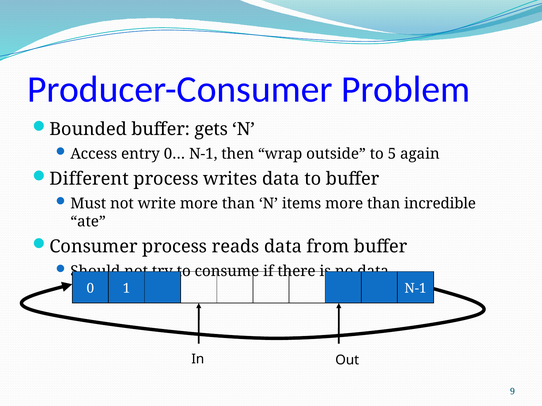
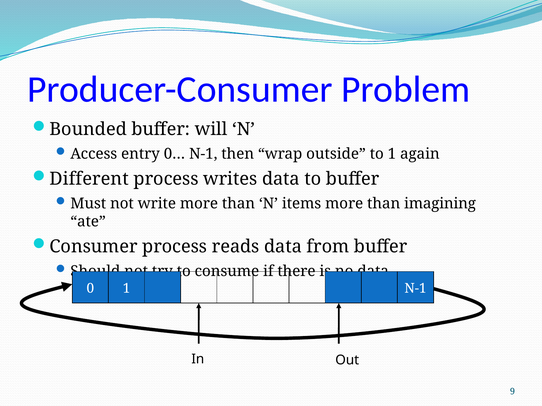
gets: gets -> will (211, 129)
to 5: 5 -> 1 (392, 154)
incredible: incredible -> imagining (440, 204)
